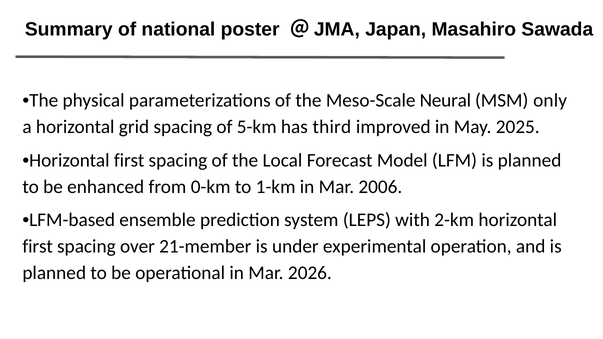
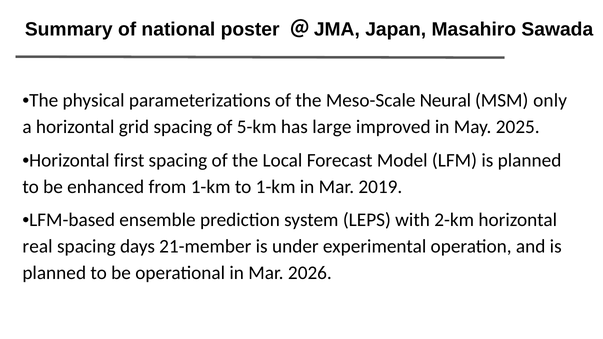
third: third -> large (332, 127)
from 0-km: 0-km -> 1-km (211, 187)
2006: 2006 -> 2019 (380, 187)
first: first -> real (38, 247)
over: over -> days (138, 247)
